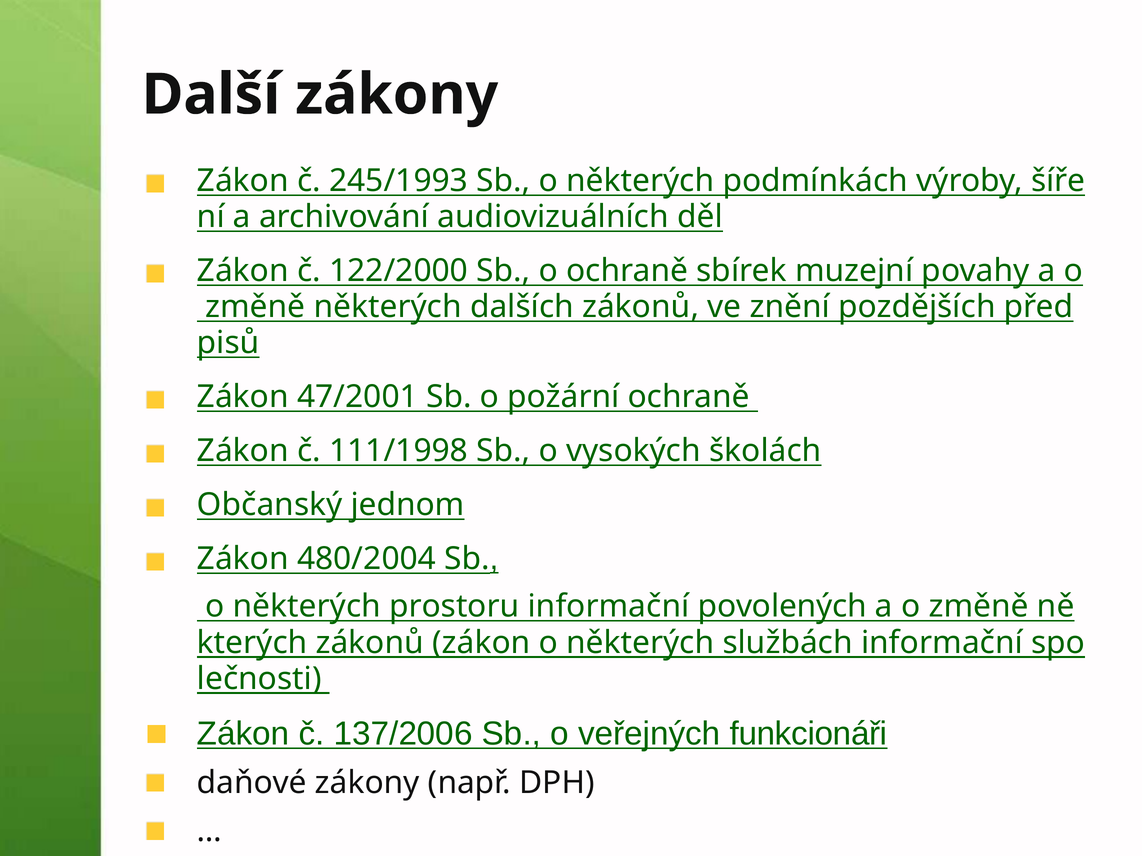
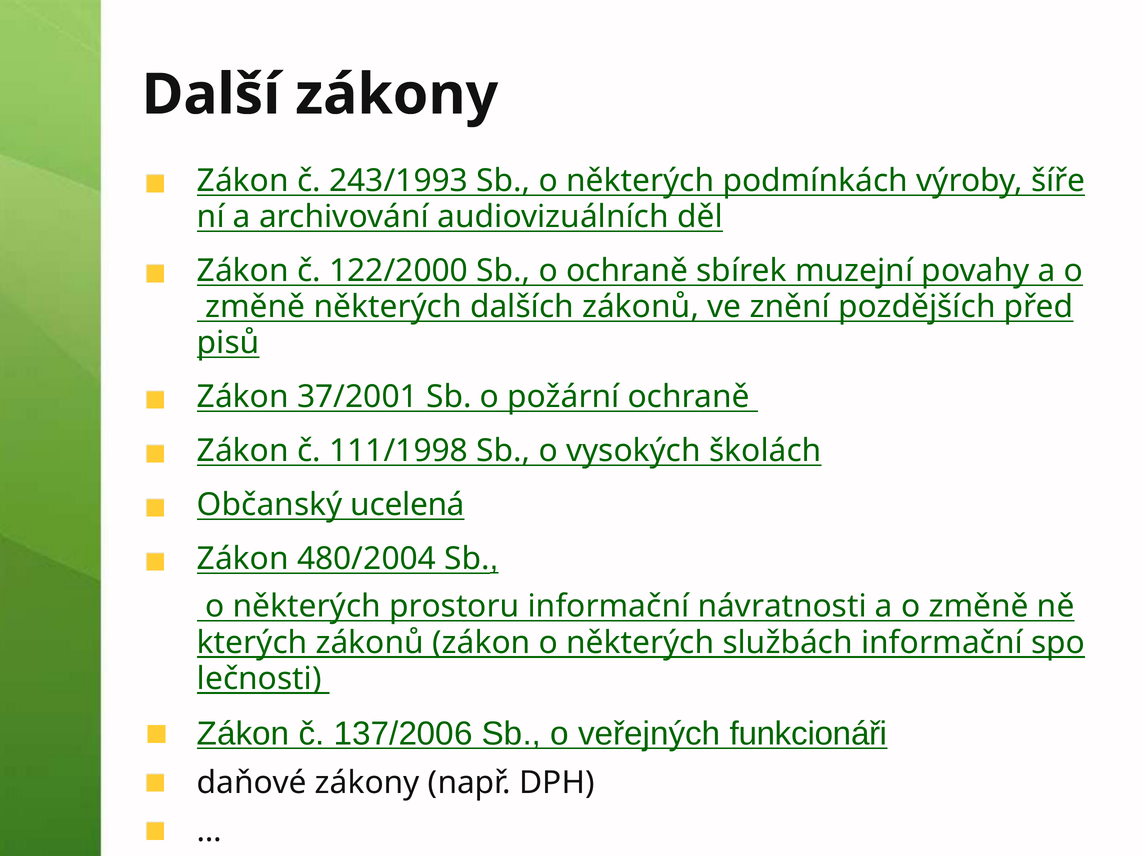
245/1993: 245/1993 -> 243/1993 (399, 181)
47/2001: 47/2001 -> 37/2001 (357, 397)
jednom: jednom -> ucelená (408, 505)
povolených: povolených -> návratnosti (782, 607)
